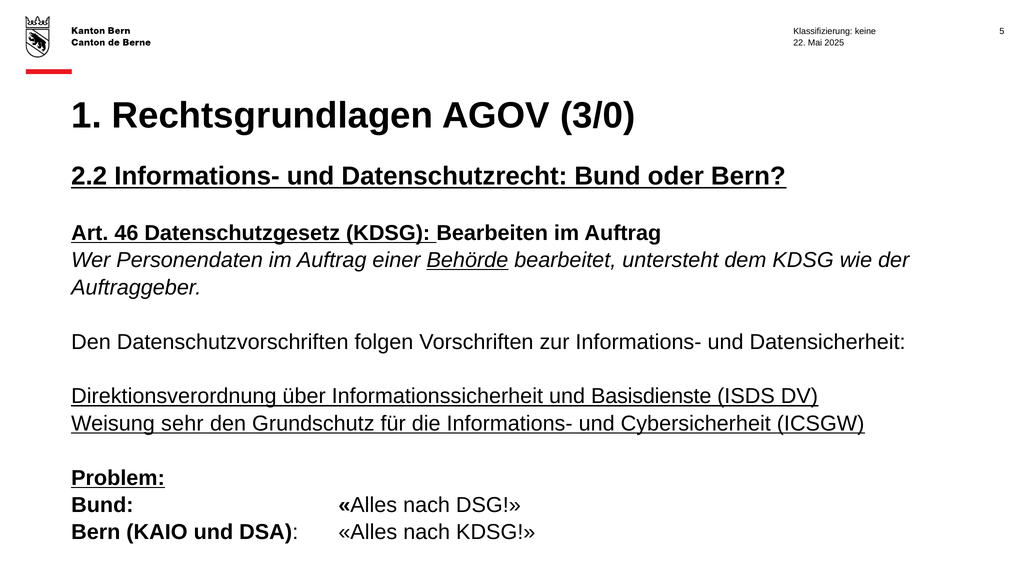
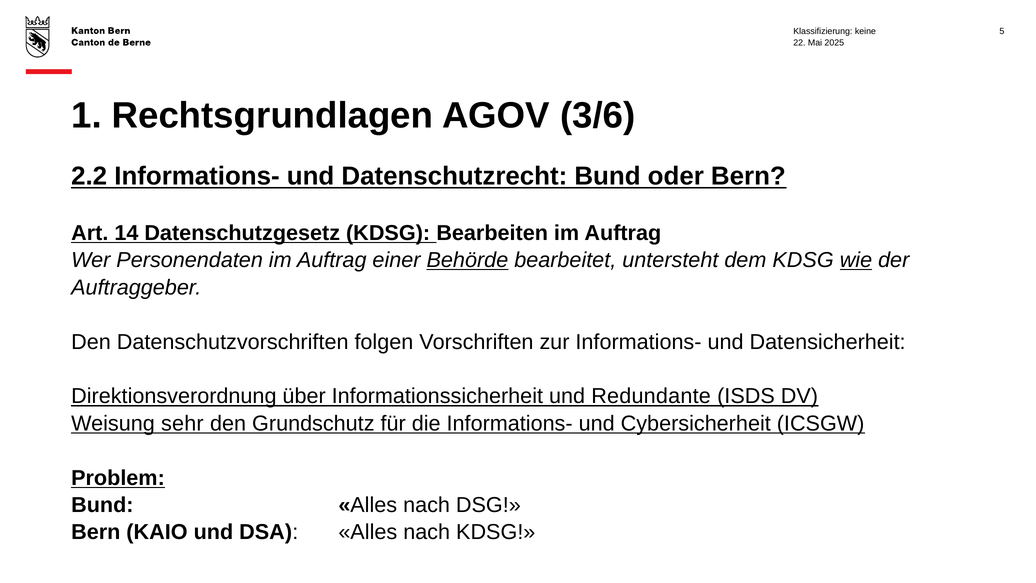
3/0: 3/0 -> 3/6 (598, 116)
46: 46 -> 14 (126, 233)
wie underline: none -> present (856, 260)
Basisdienste: Basisdienste -> Redundante (651, 396)
